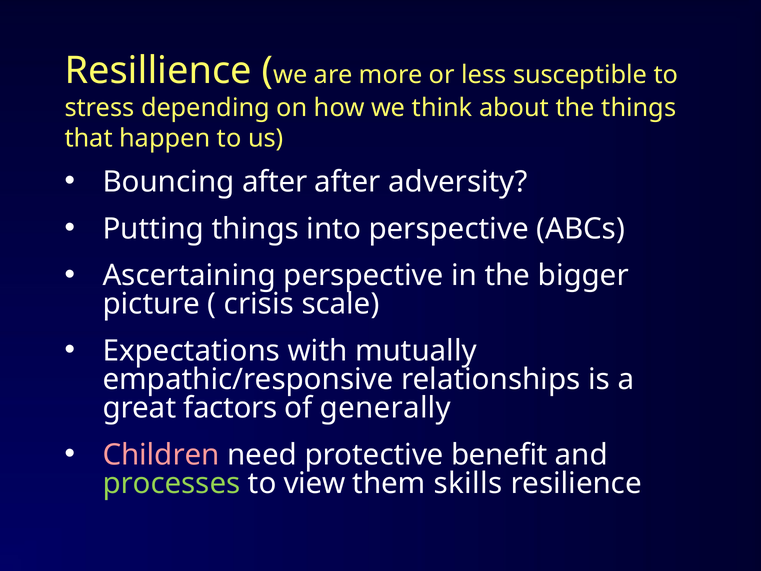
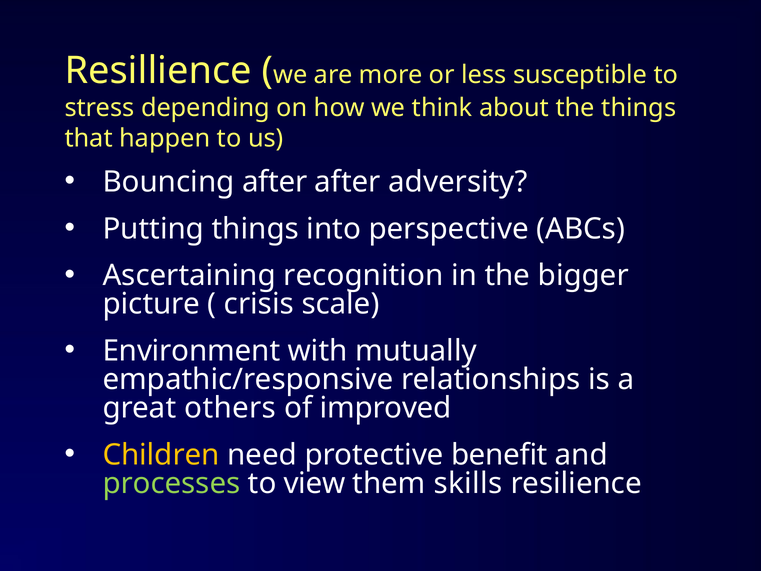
Ascertaining perspective: perspective -> recognition (363, 276)
Expectations: Expectations -> Environment (191, 351)
factors: factors -> others (230, 408)
generally: generally -> improved (386, 408)
Children colour: pink -> yellow (161, 455)
